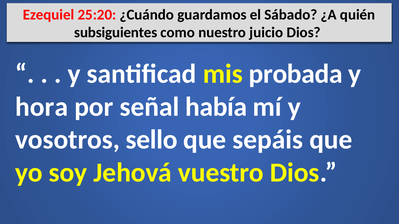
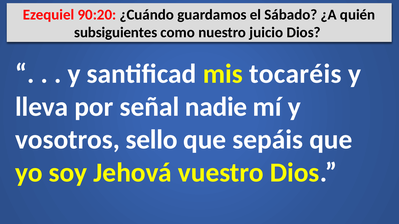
25:20: 25:20 -> 90:20 (97, 15)
probada: probada -> tocaréis (295, 74)
hora: hora -> lleva (42, 107)
había: había -> nadie (216, 107)
